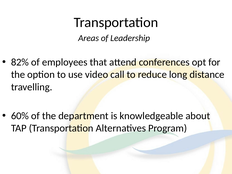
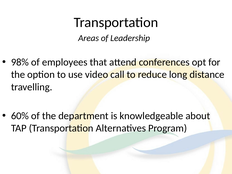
82%: 82% -> 98% (20, 62)
